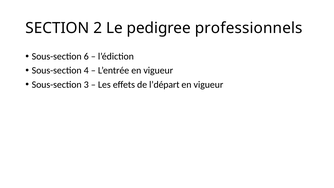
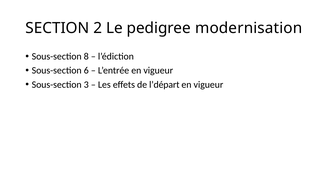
professionnels: professionnels -> modernisation (249, 28)
6: 6 -> 8 (86, 56)
4: 4 -> 6 (86, 70)
